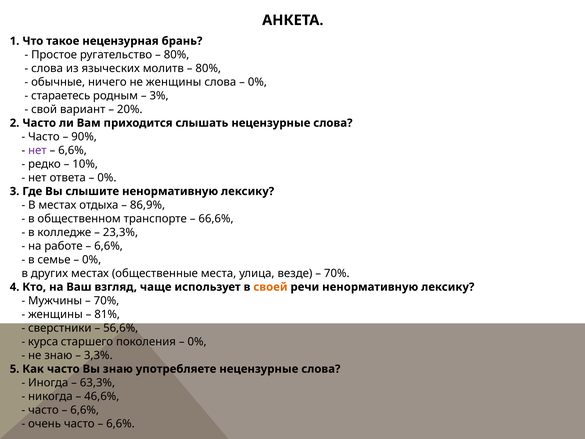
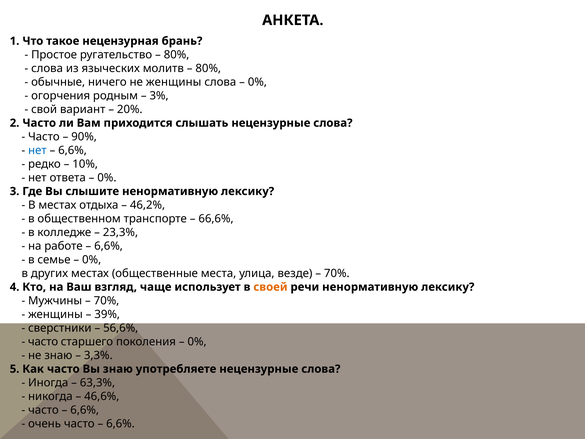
стараетесь: стараетесь -> огорчения (61, 96)
нет colour: purple -> blue (37, 150)
86,9%: 86,9% -> 46,2% (148, 205)
81%: 81% -> 39% (107, 314)
курса: курса -> часто (43, 341)
